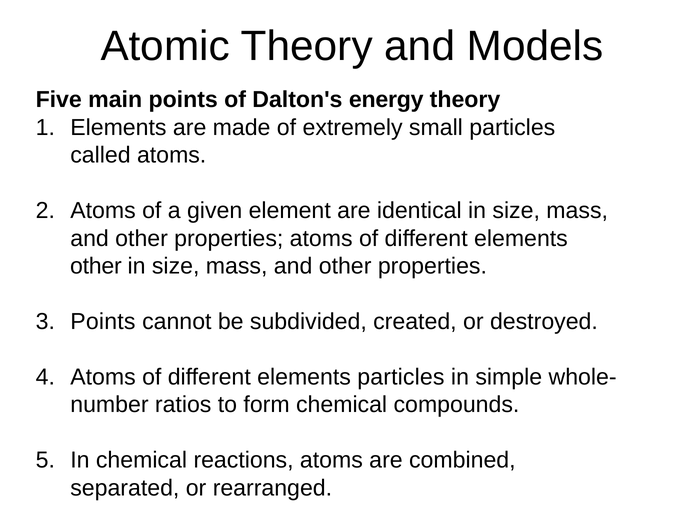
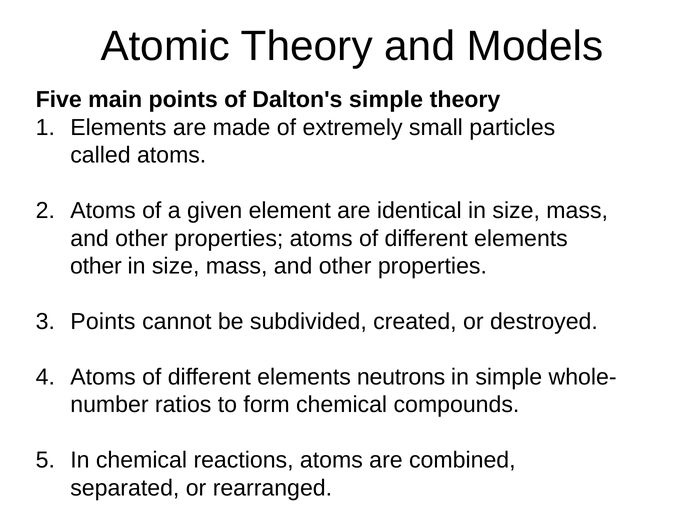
Dalton's energy: energy -> simple (386, 100)
elements particles: particles -> neutrons (401, 377)
